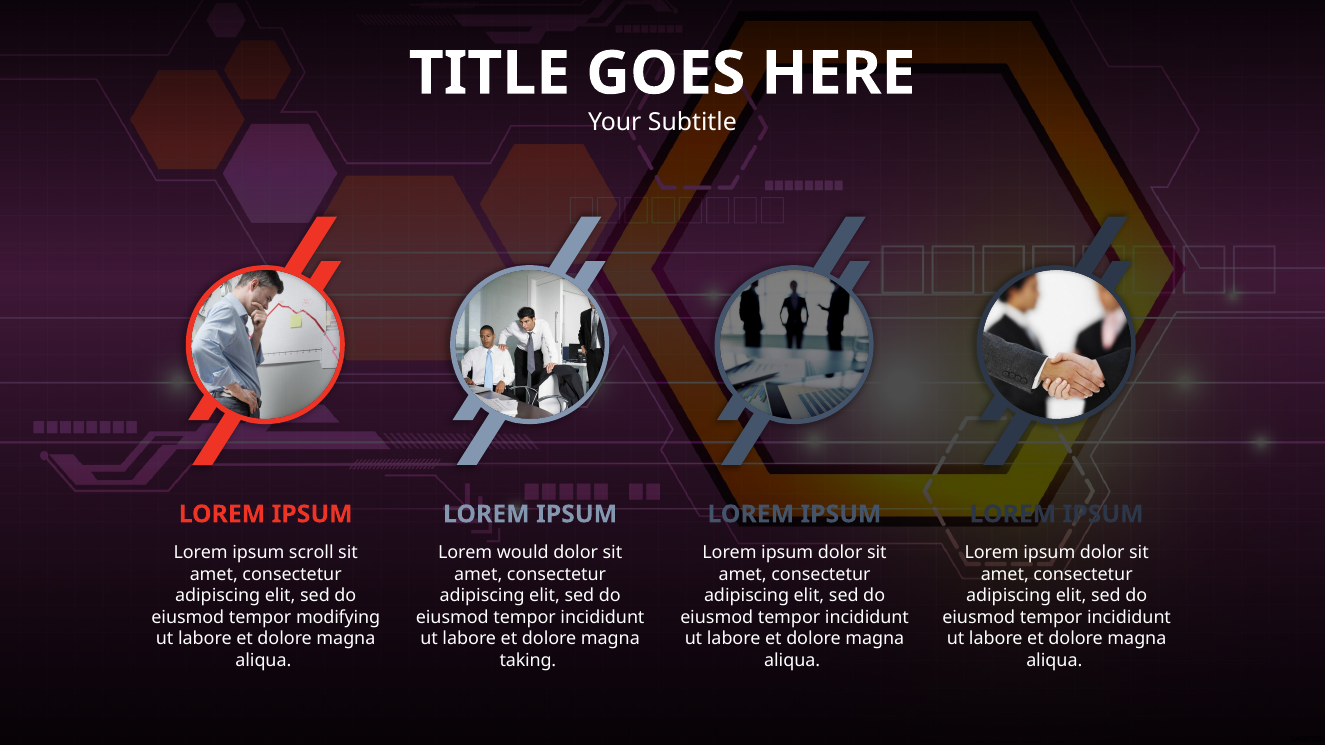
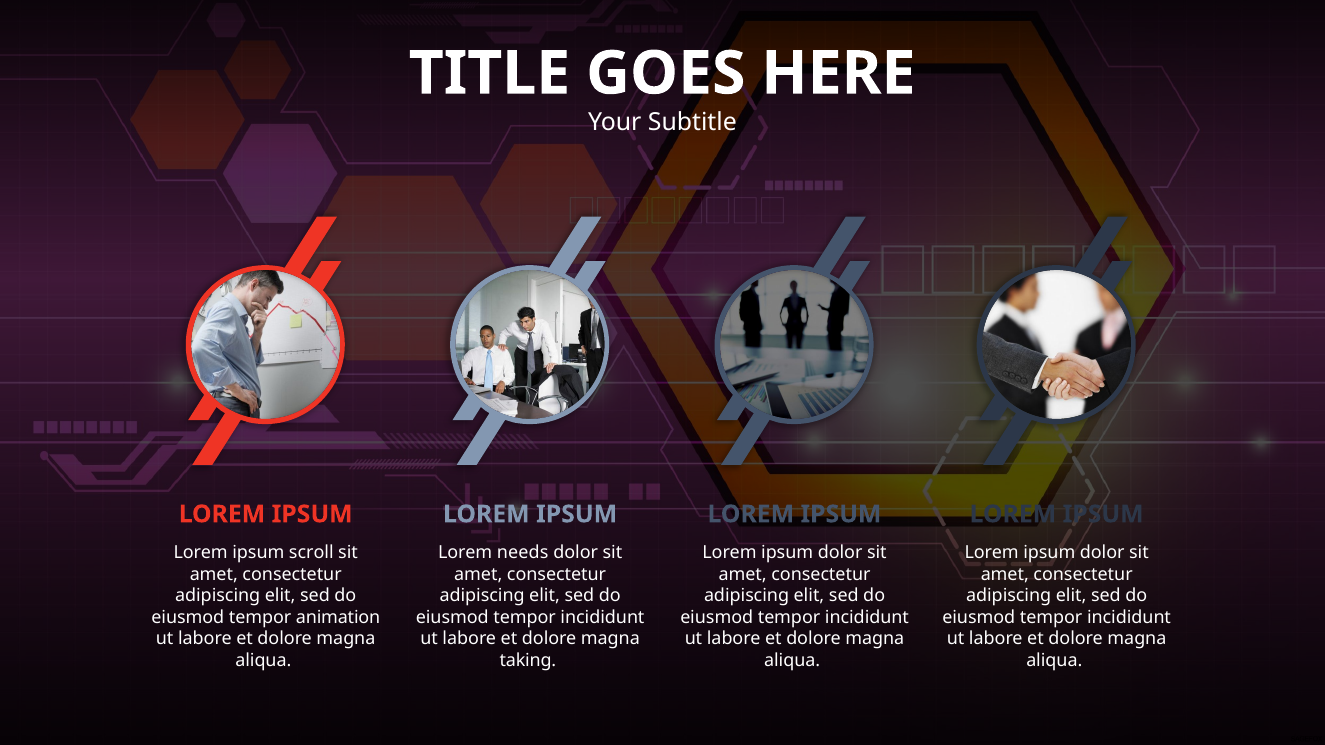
would: would -> needs (523, 553)
modifying: modifying -> animation (338, 617)
